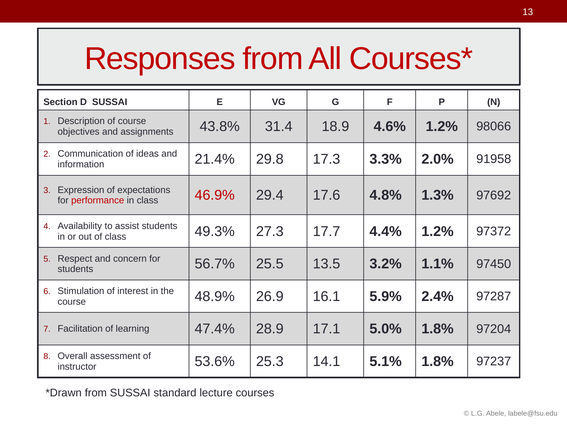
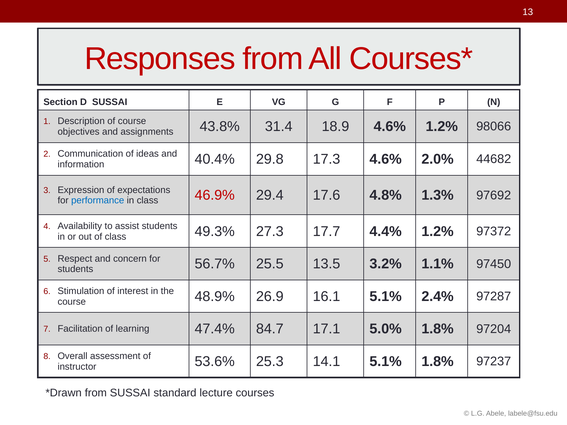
21.4%: 21.4% -> 40.4% (215, 159)
17.3 3.3%: 3.3% -> 4.6% (386, 159)
91958: 91958 -> 44682 (494, 159)
performance colour: red -> blue (98, 201)
16.1 5.9%: 5.9% -> 5.1% (386, 297)
28.9: 28.9 -> 84.7 (270, 329)
